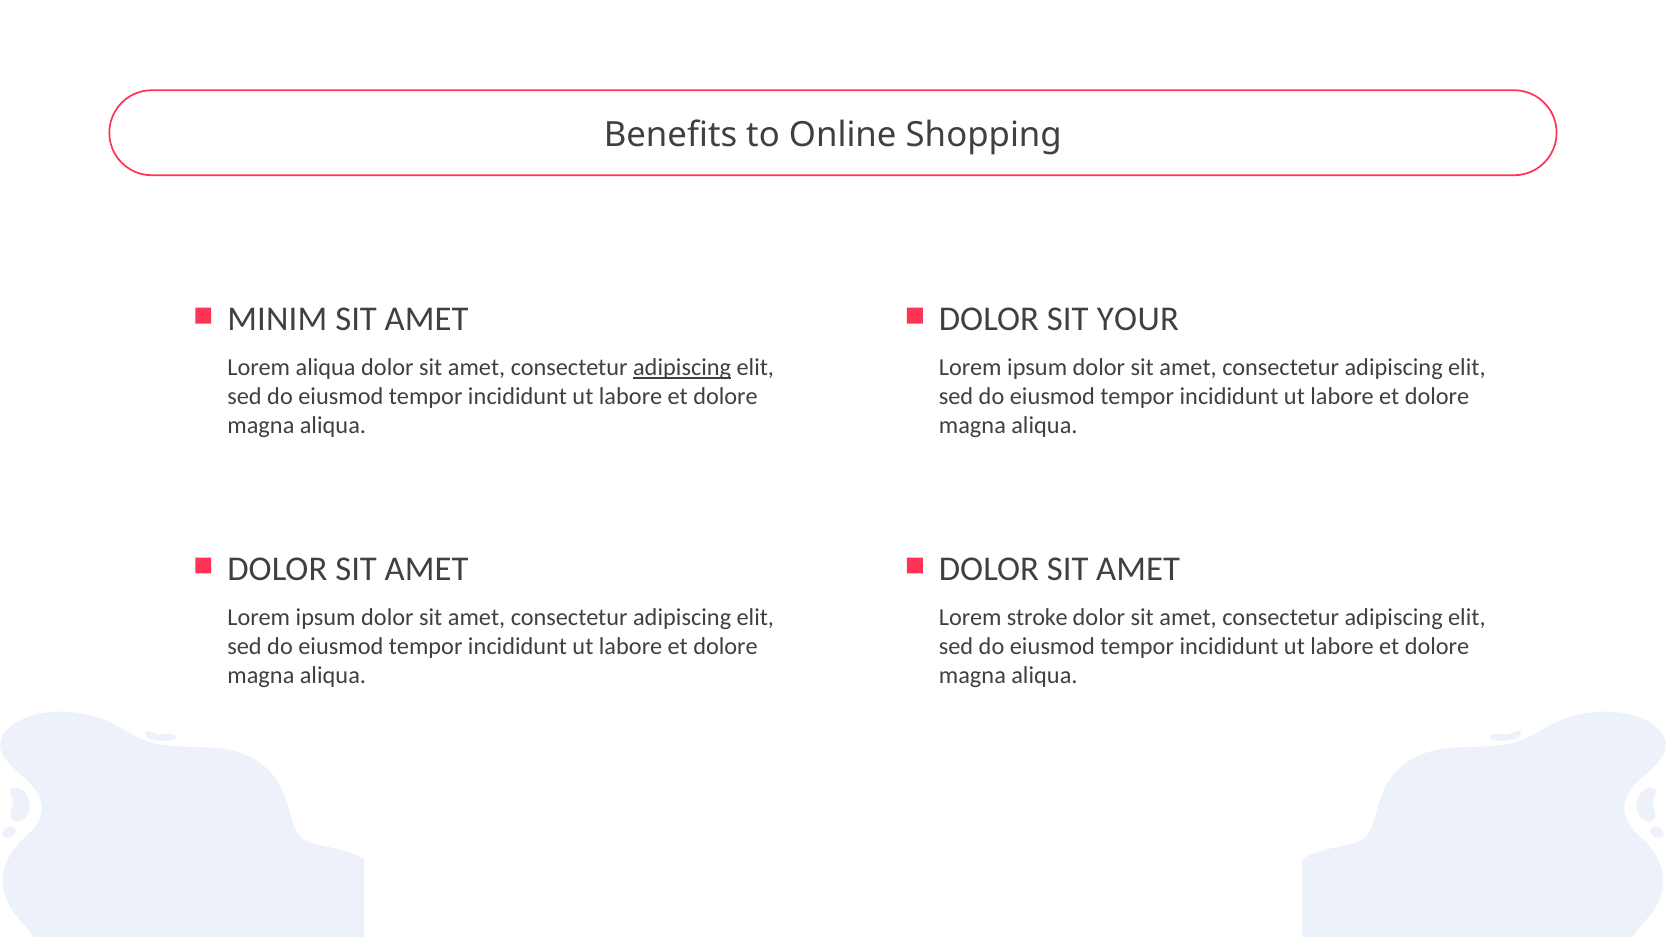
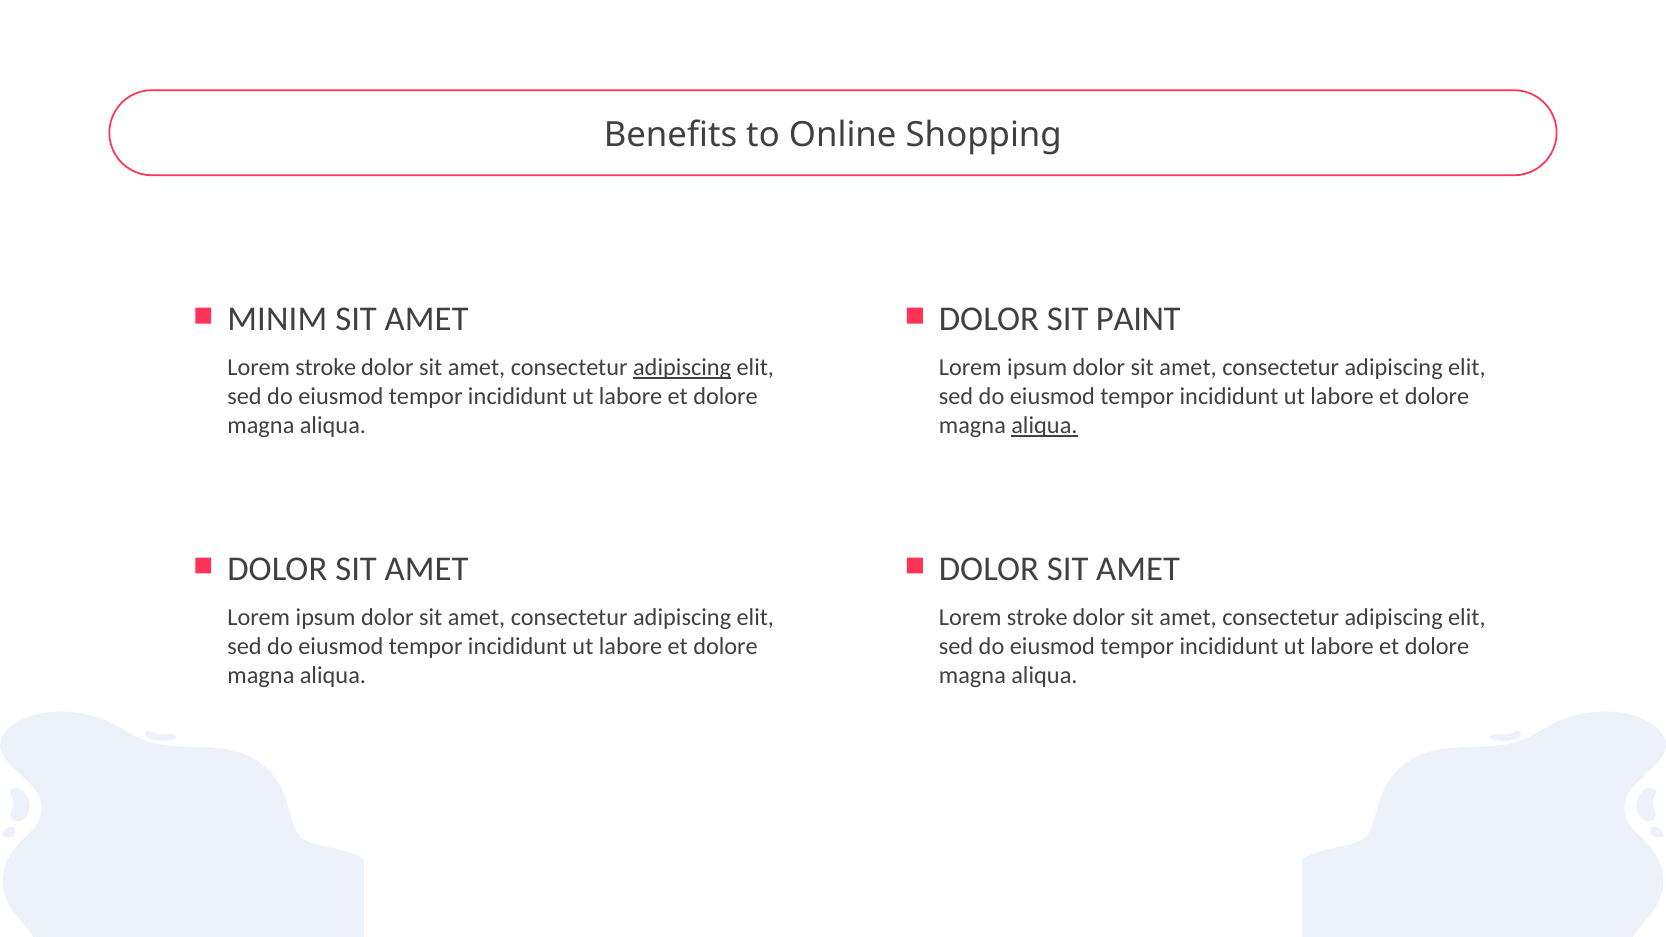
YOUR: YOUR -> PAINT (1138, 319)
aliqua: aliqua -> stroke (326, 367)
aliqua underline: none -> present (1044, 426)
